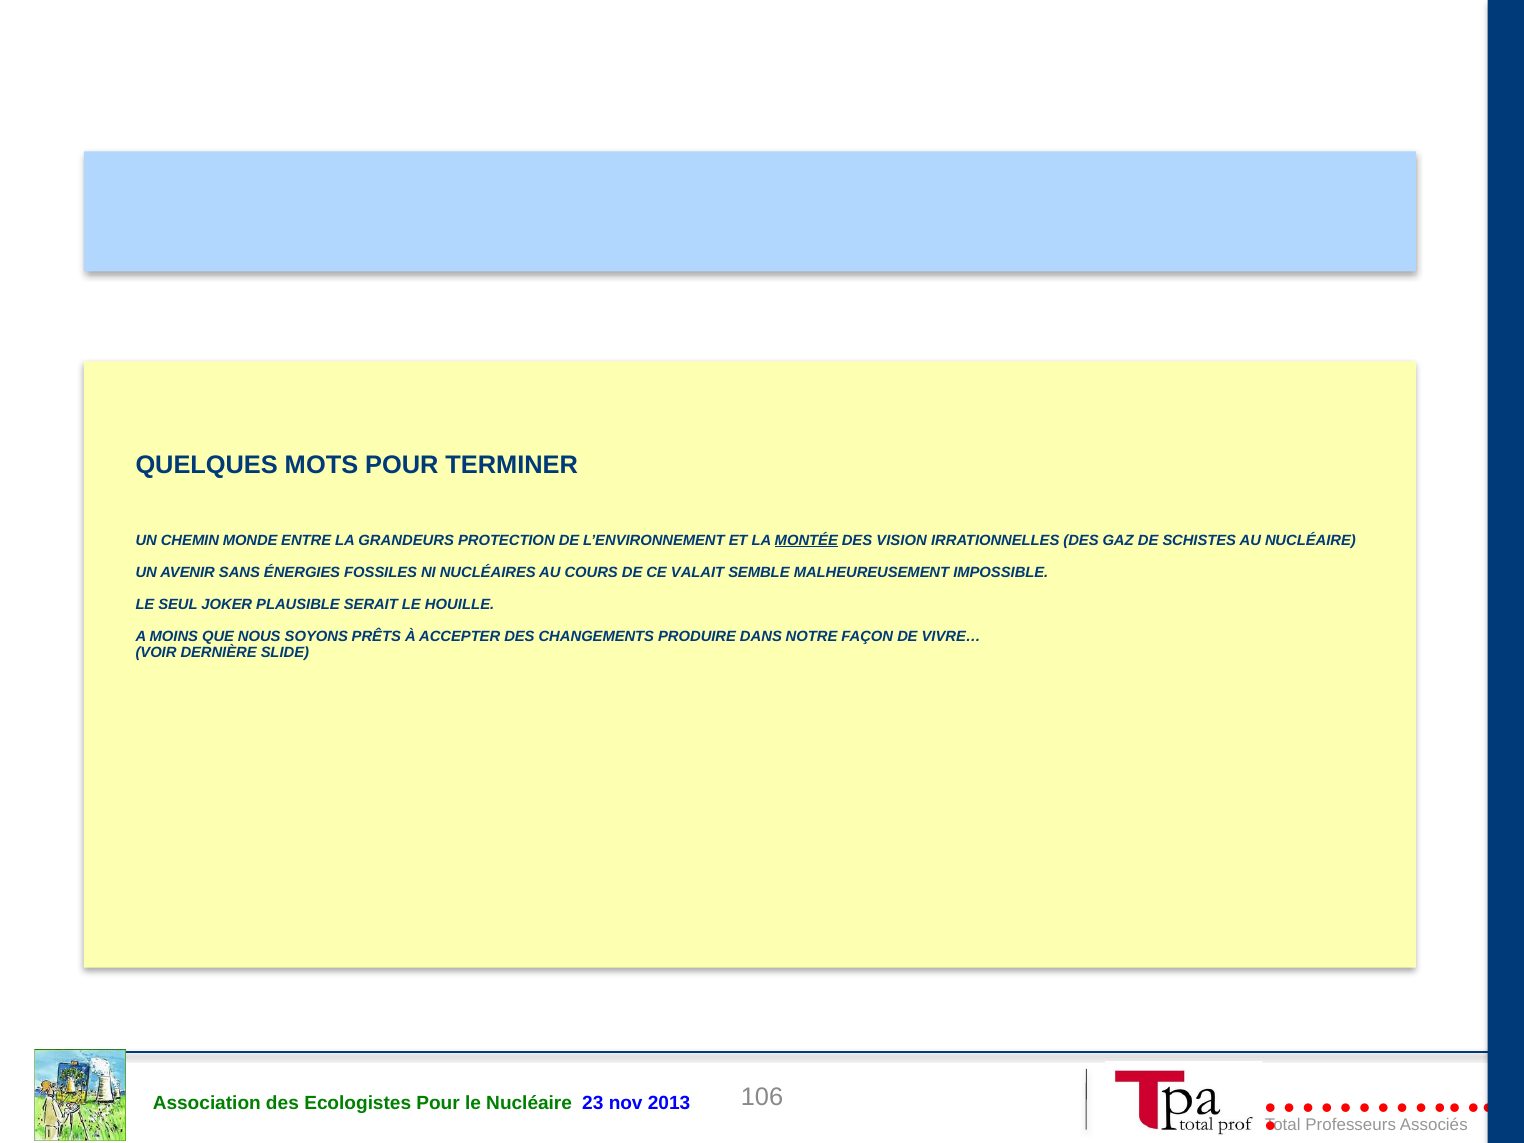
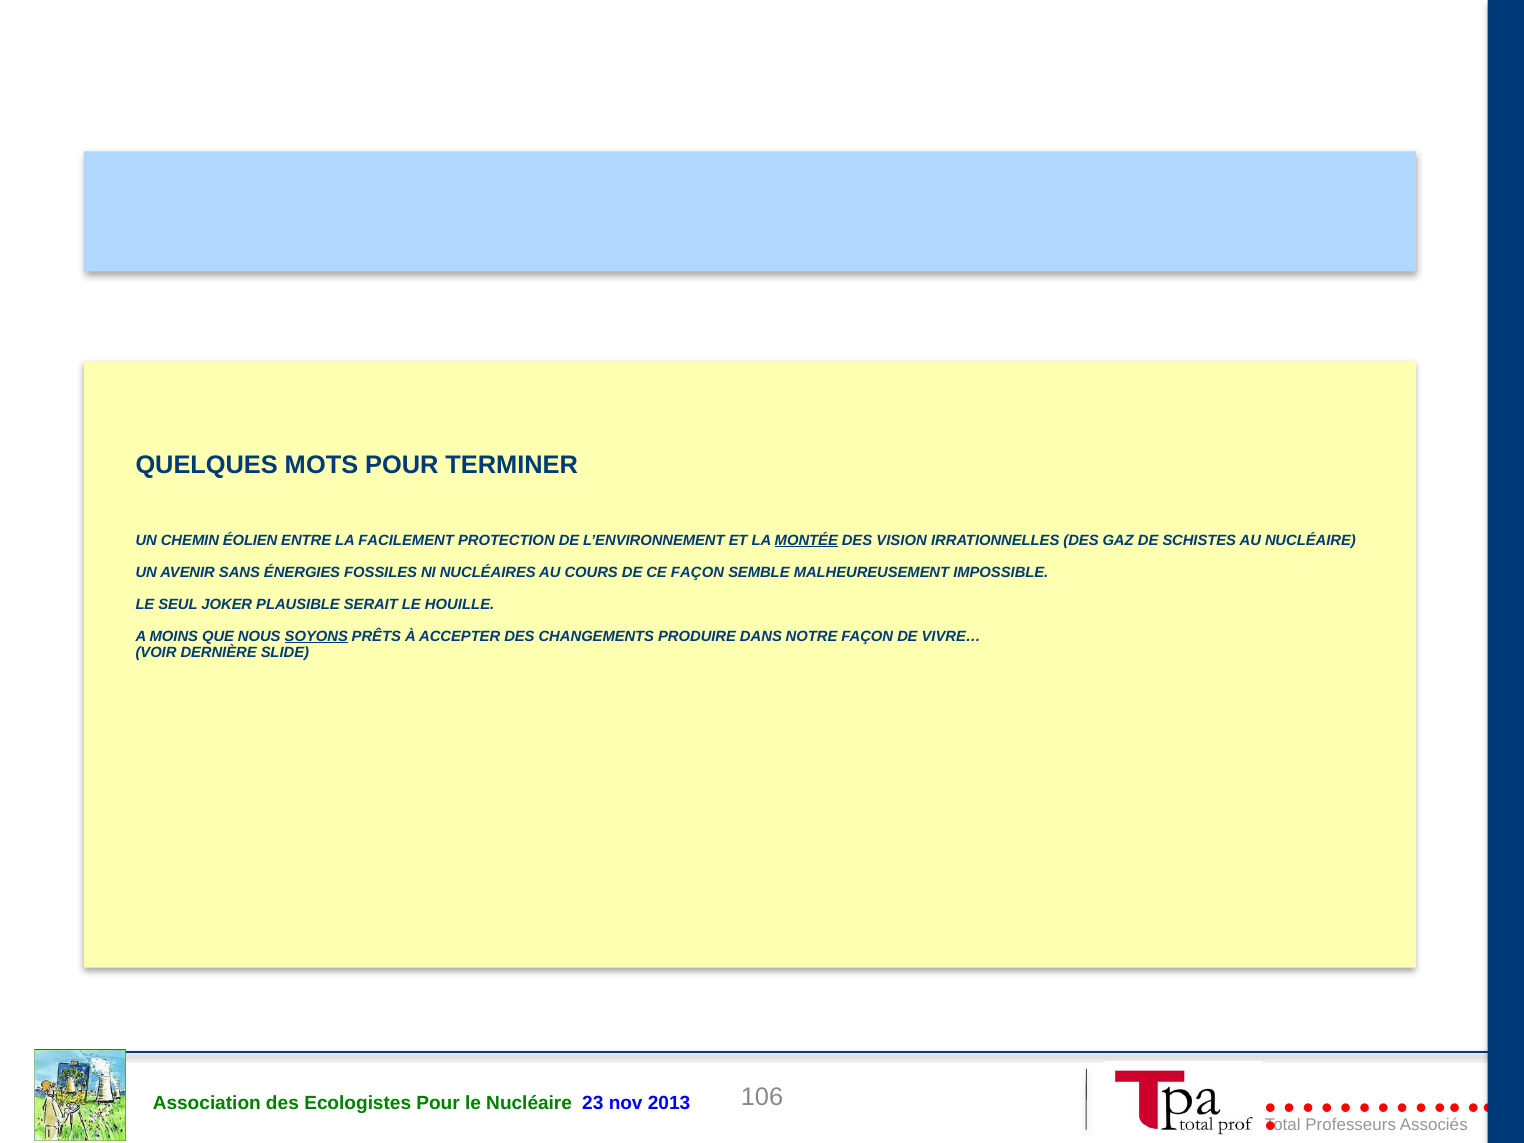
MONDE: MONDE -> ÉOLIEN (250, 540)
GRANDEURS: GRANDEURS -> FACILEMENT (406, 540)
CE VALAIT: VALAIT -> FAÇON (698, 572)
SOYONS underline: none -> present (316, 636)
